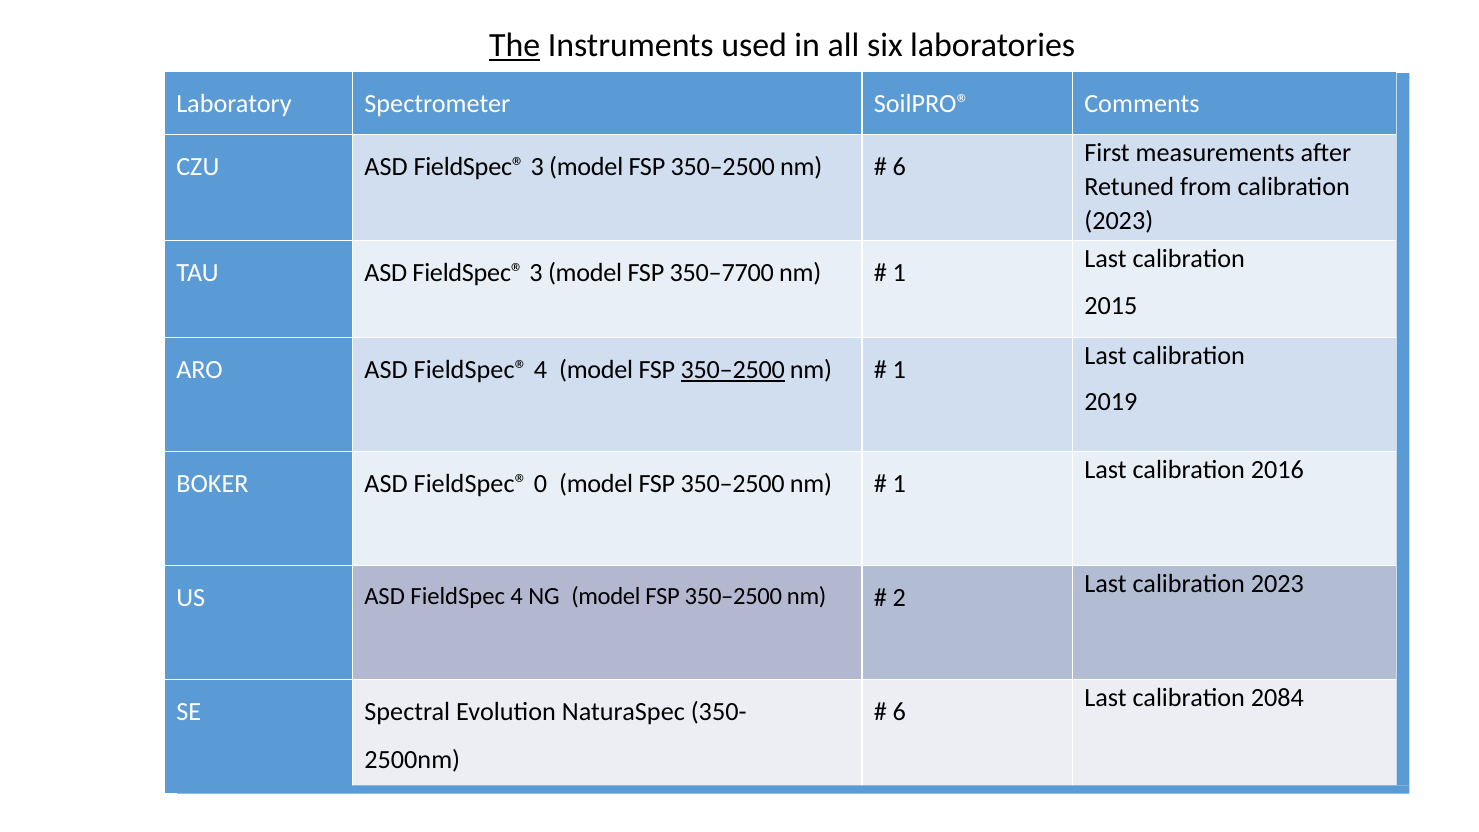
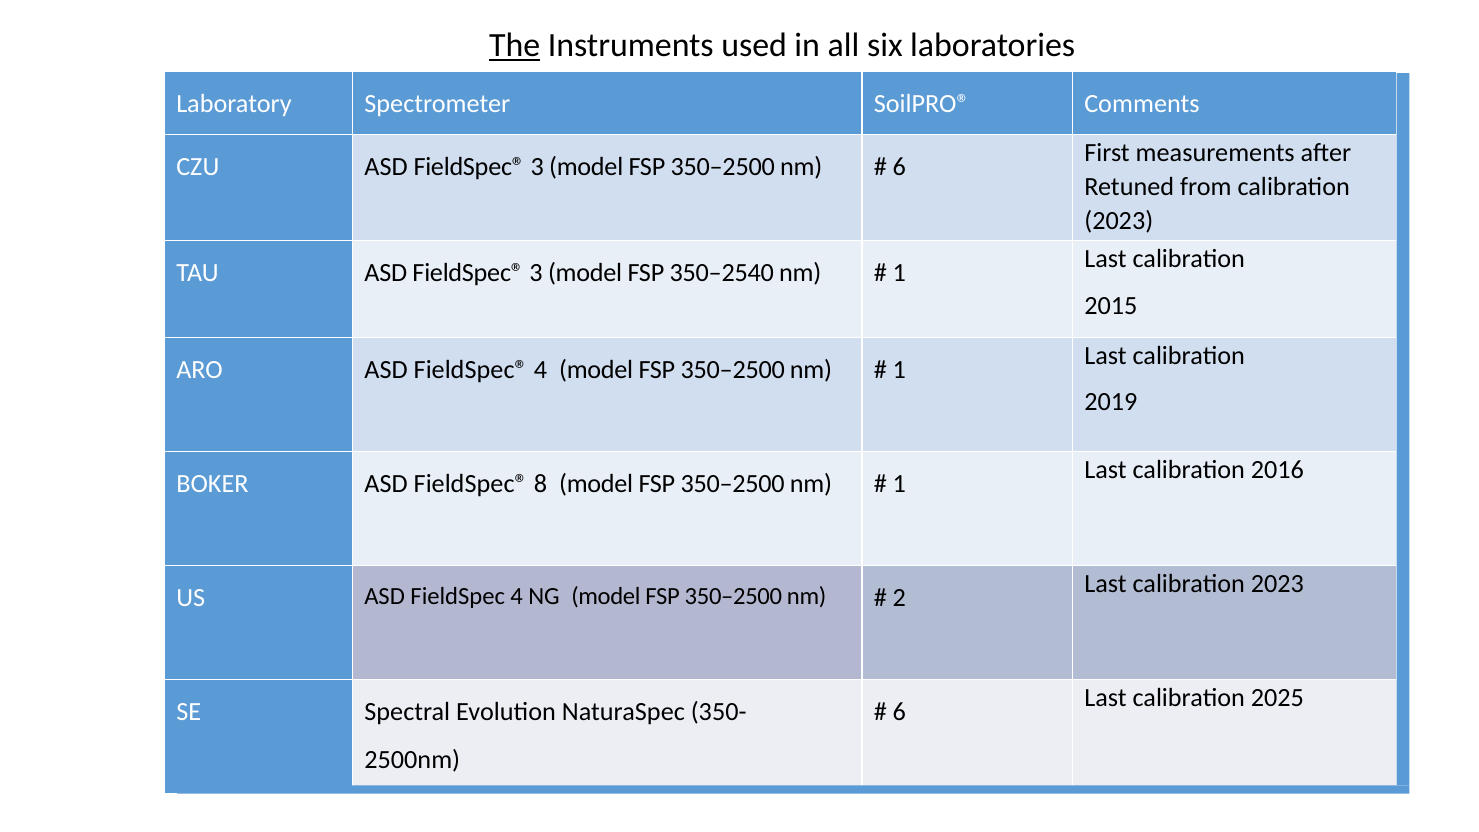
350–7700: 350–7700 -> 350–2540 (722, 273)
350–2500 underline: present -> none (733, 369)
0: 0 -> 8 (540, 484)
2084: 2084 -> 2025 (1277, 698)
